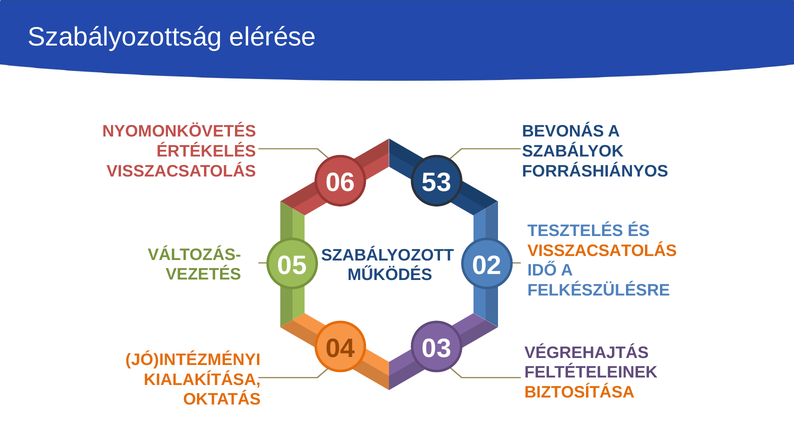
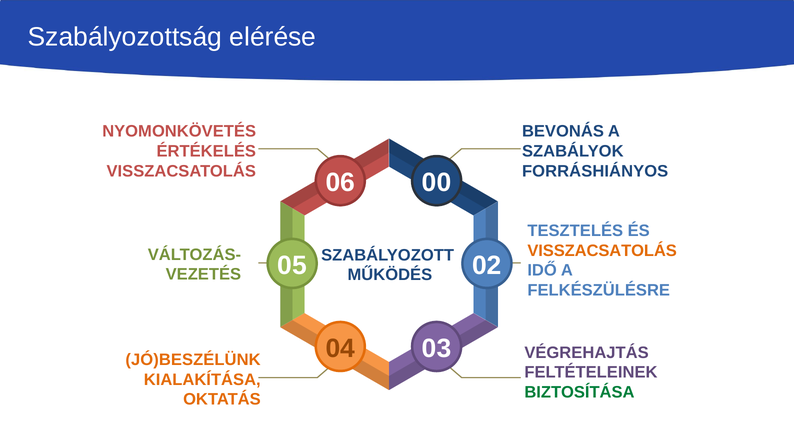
53: 53 -> 00 (437, 182)
JÓ)INTÉZMÉNYI: JÓ)INTÉZMÉNYI -> JÓ)BESZÉLÜNK (193, 359)
BIZTOSÍTÁSA colour: orange -> green (579, 392)
